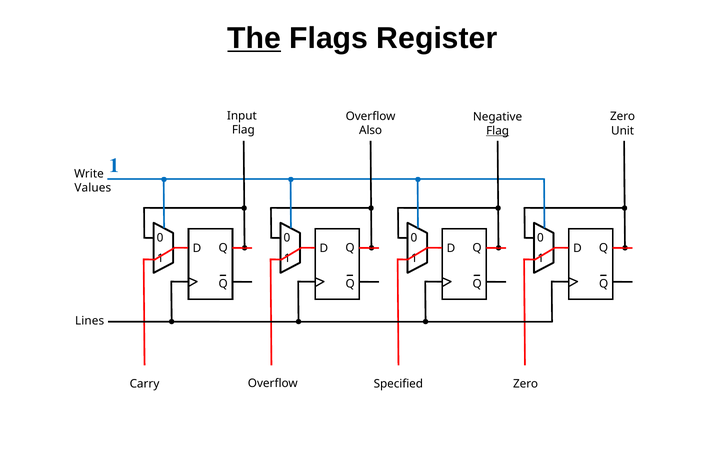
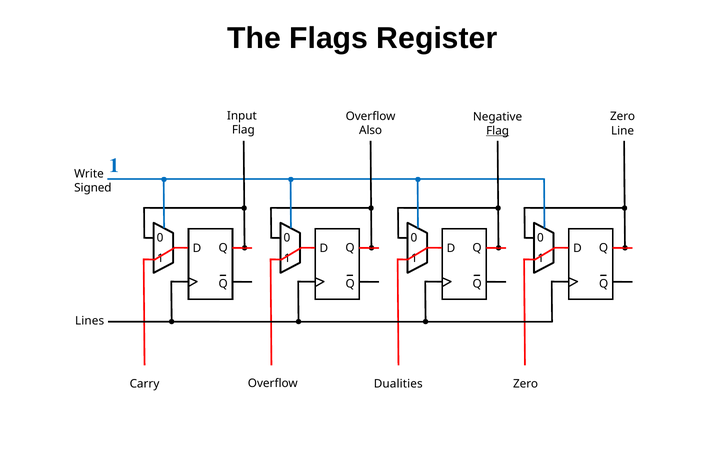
The underline: present -> none (254, 38)
Unit: Unit -> Line (623, 131)
Values: Values -> Signed (93, 188)
Specified: Specified -> Dualities (398, 384)
